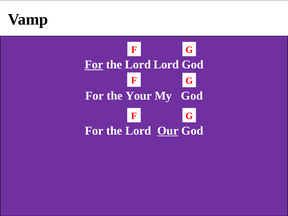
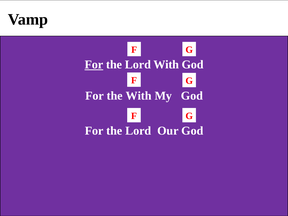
Lord Lord: Lord -> With (166, 65)
the Your: Your -> With (139, 96)
Our underline: present -> none (168, 131)
